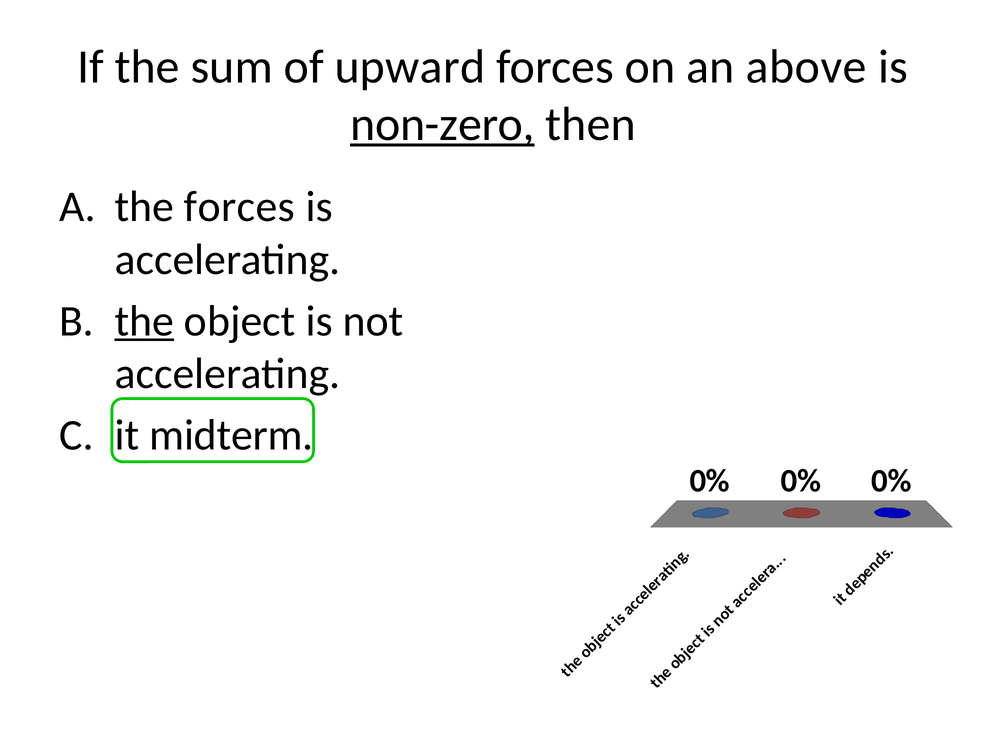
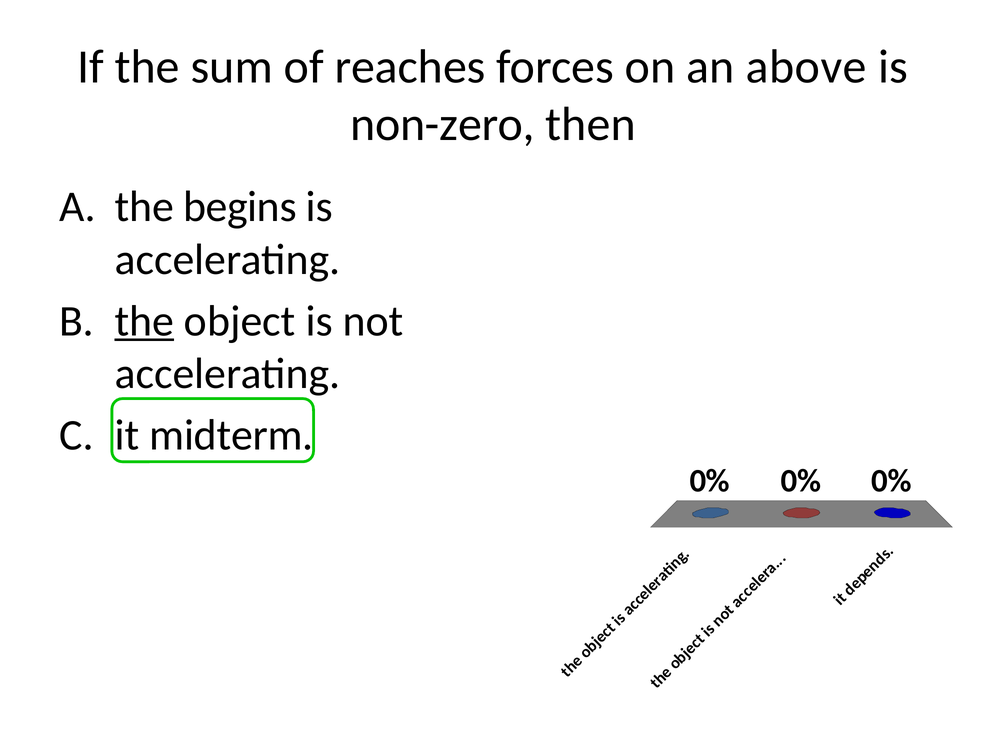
upward: upward -> reaches (410, 67)
non-zero underline: present -> none (443, 124)
the forces: forces -> begins (240, 207)
